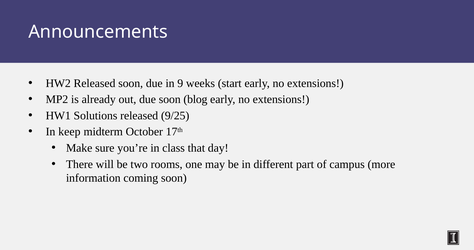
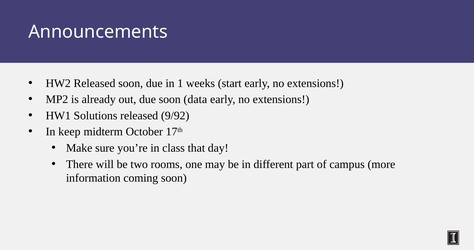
9: 9 -> 1 (180, 83)
blog: blog -> data (195, 100)
9/25: 9/25 -> 9/92 (175, 116)
